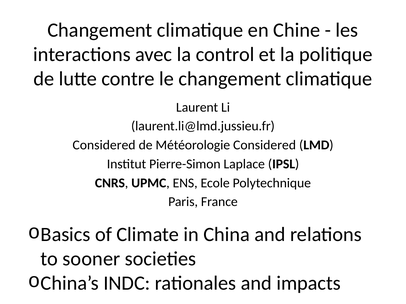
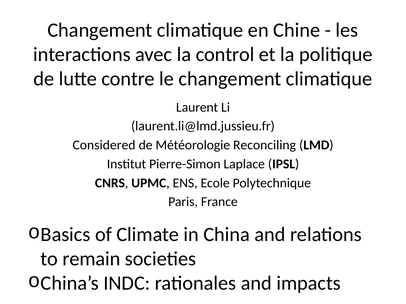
Météorologie Considered: Considered -> Reconciling (265, 145)
sooner: sooner -> remain (92, 259)
